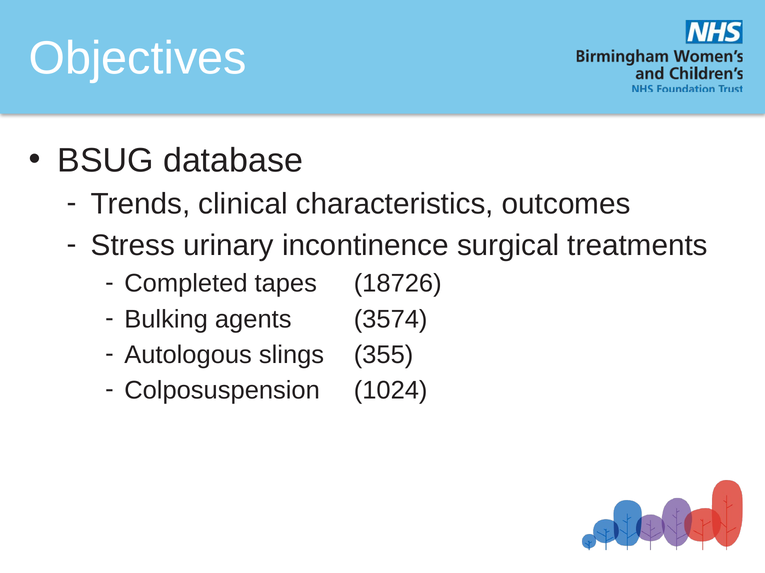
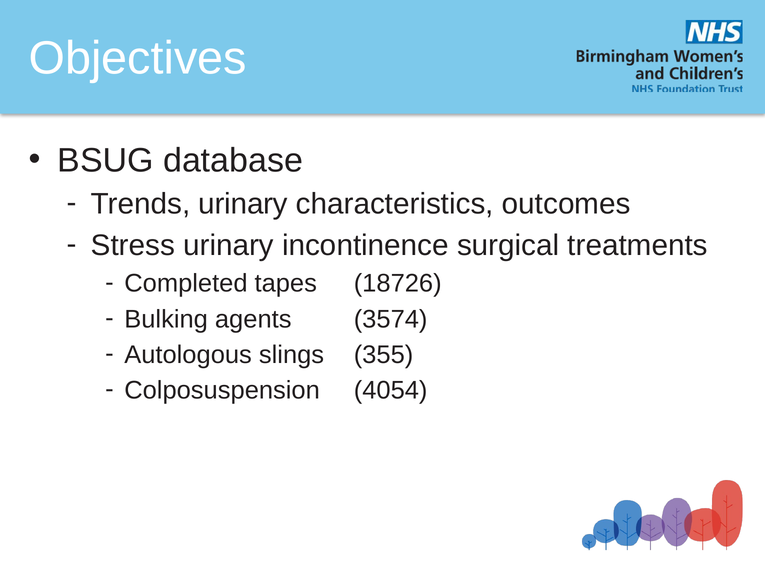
Trends clinical: clinical -> urinary (243, 204)
1024: 1024 -> 4054 (391, 391)
